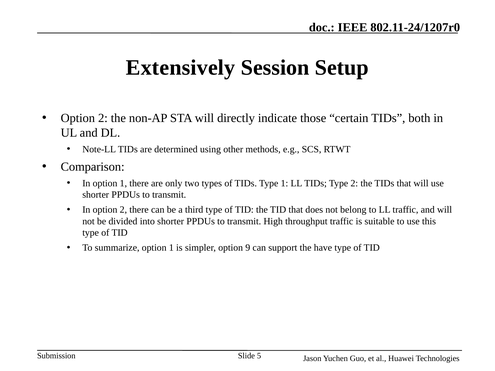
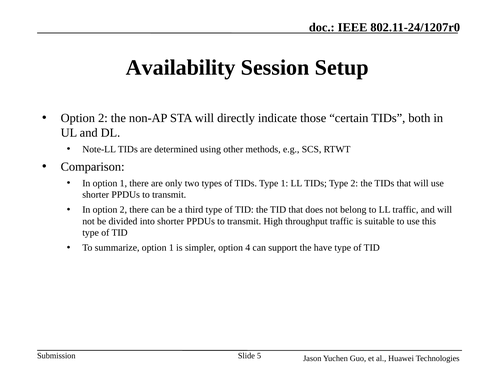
Extensively: Extensively -> Availability (181, 67)
9: 9 -> 4 (248, 248)
